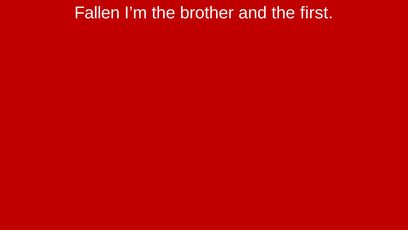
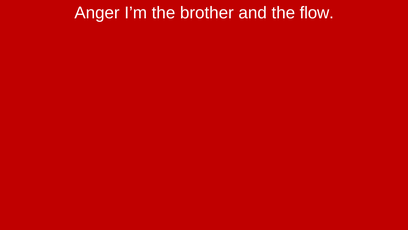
Fallen: Fallen -> Anger (97, 13)
first: first -> flow (317, 13)
